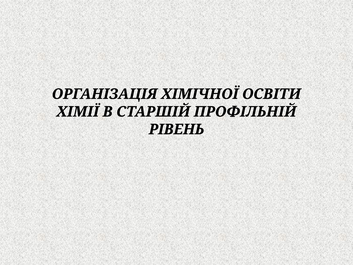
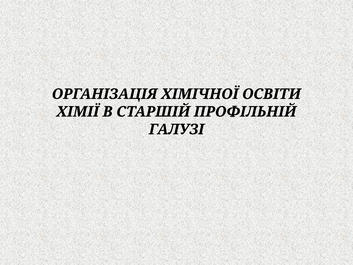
РІВЕНЬ: РІВЕНЬ -> ГАЛУЗІ (177, 129)
